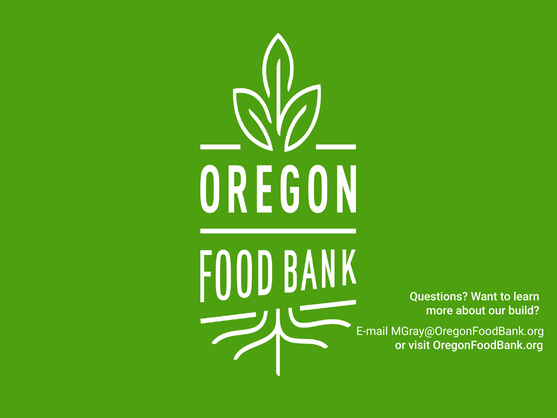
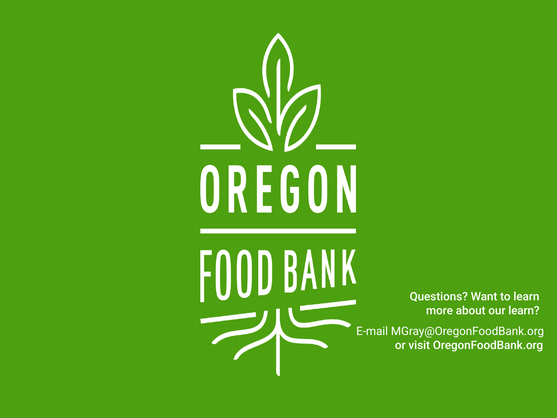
our build: build -> learn (524, 310)
